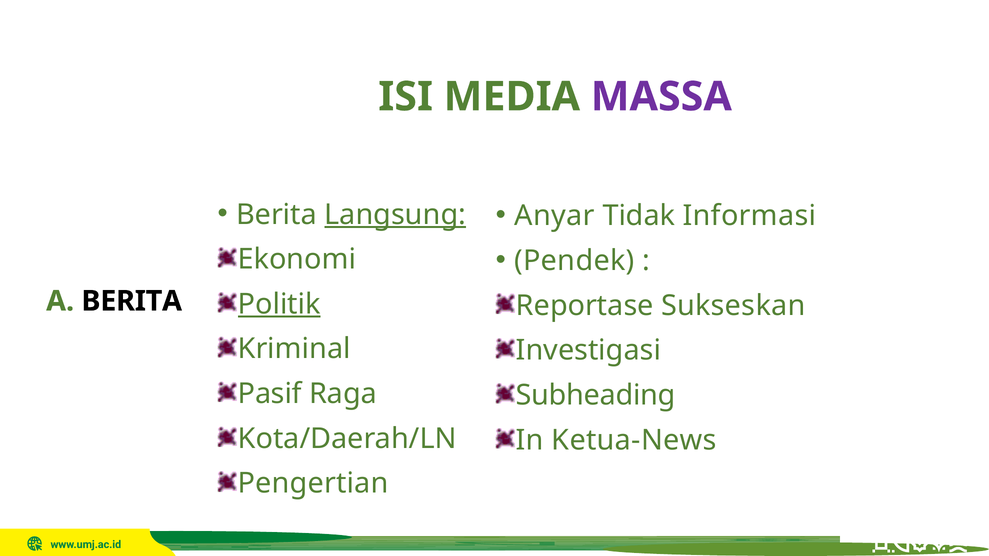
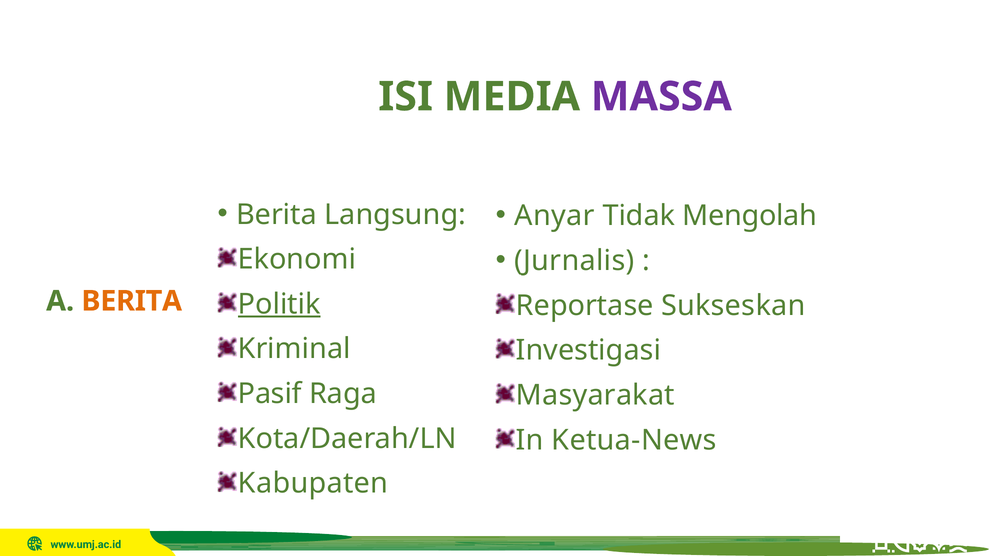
Langsung underline: present -> none (395, 215)
Informasi: Informasi -> Mengolah (750, 216)
Pendek: Pendek -> Jurnalis (574, 261)
BERITA colour: black -> orange (132, 301)
Subheading: Subheading -> Masyarakat (595, 396)
Pengertian: Pengertian -> Kabupaten (313, 484)
